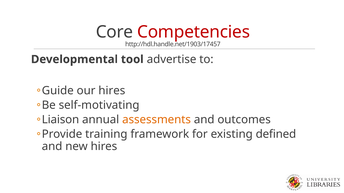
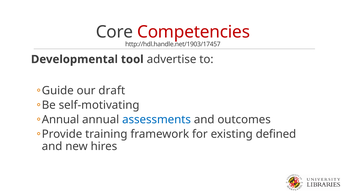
our hires: hires -> draft (112, 91)
Liaison: Liaison -> Annual (61, 120)
assessments colour: orange -> blue (157, 120)
